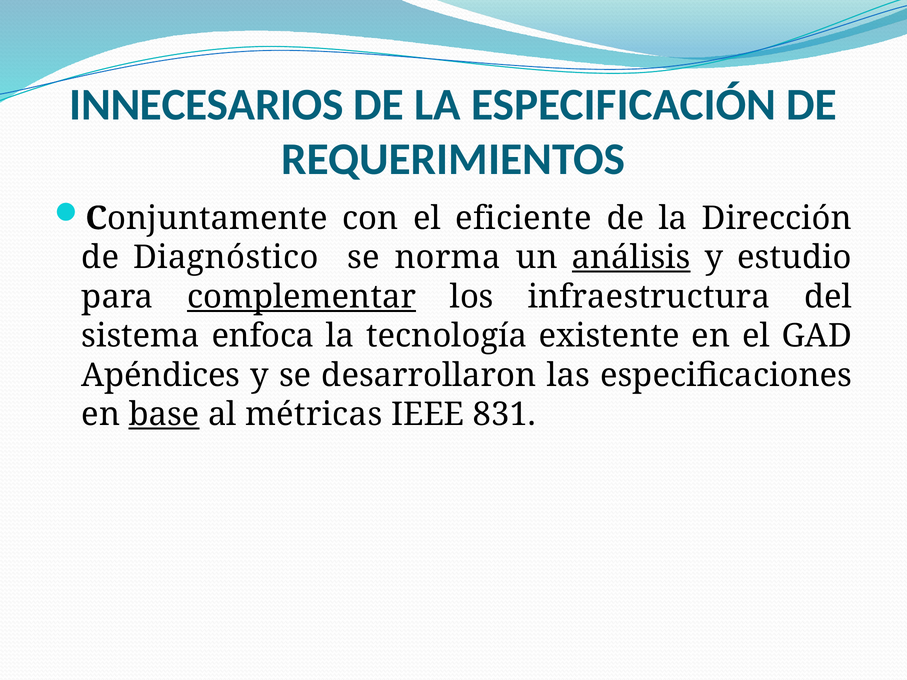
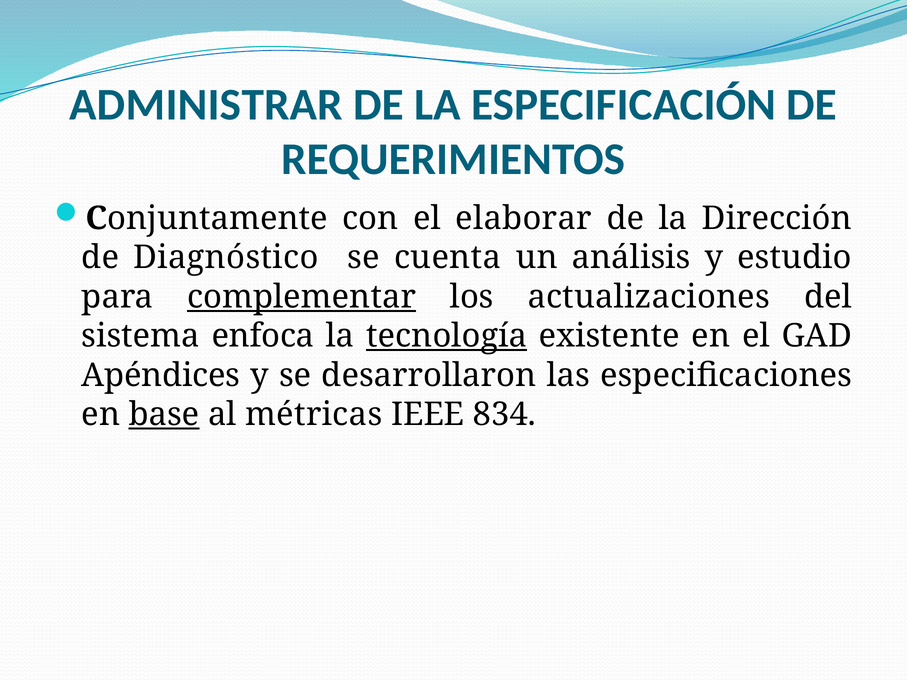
INNECESARIOS: INNECESARIOS -> ADMINISTRAR (206, 105)
eficiente: eficiente -> elaborar (523, 218)
norma: norma -> cuenta (448, 258)
análisis underline: present -> none (631, 258)
infraestructura: infraestructura -> actualizaciones (649, 297)
tecnología underline: none -> present (447, 336)
831: 831 -> 834 (505, 415)
